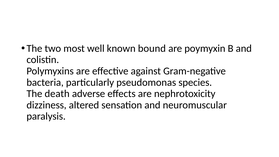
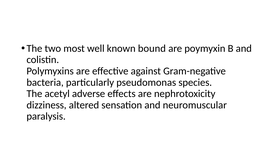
death: death -> acetyl (57, 94)
